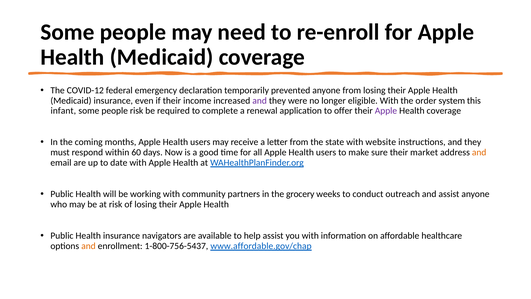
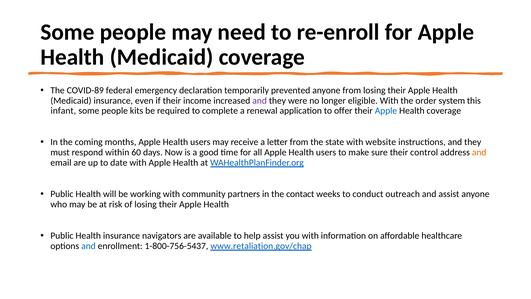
COVID-12: COVID-12 -> COVID-89 (85, 90)
people risk: risk -> kits (137, 111)
Apple colour: purple -> blue (386, 111)
market: market -> control (424, 152)
grocery: grocery -> contact (300, 194)
and colour: orange -> blue (88, 246)
www.affordable.gov/chap: www.affordable.gov/chap -> www.retaliation.gov/chap (261, 246)
